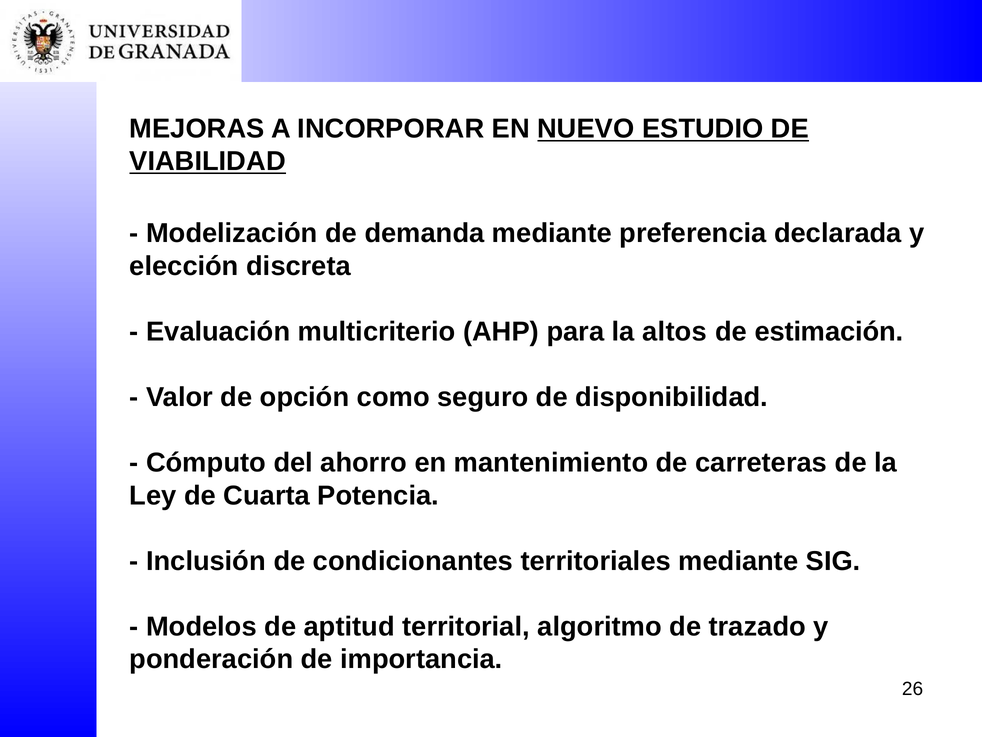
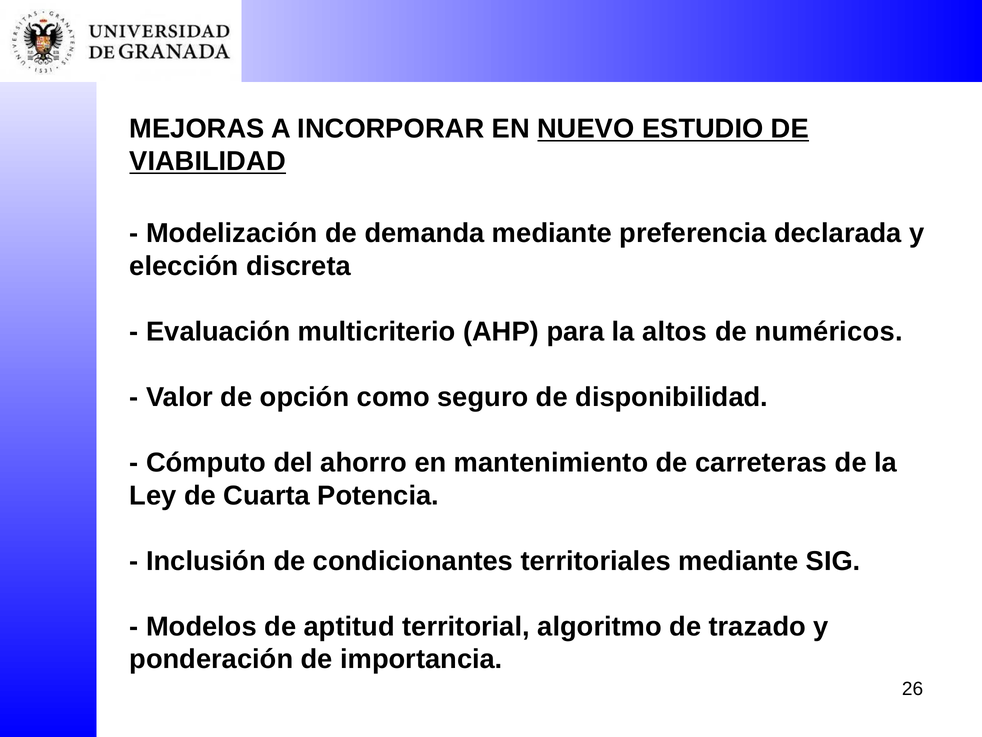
estimación: estimación -> numéricos (829, 331)
